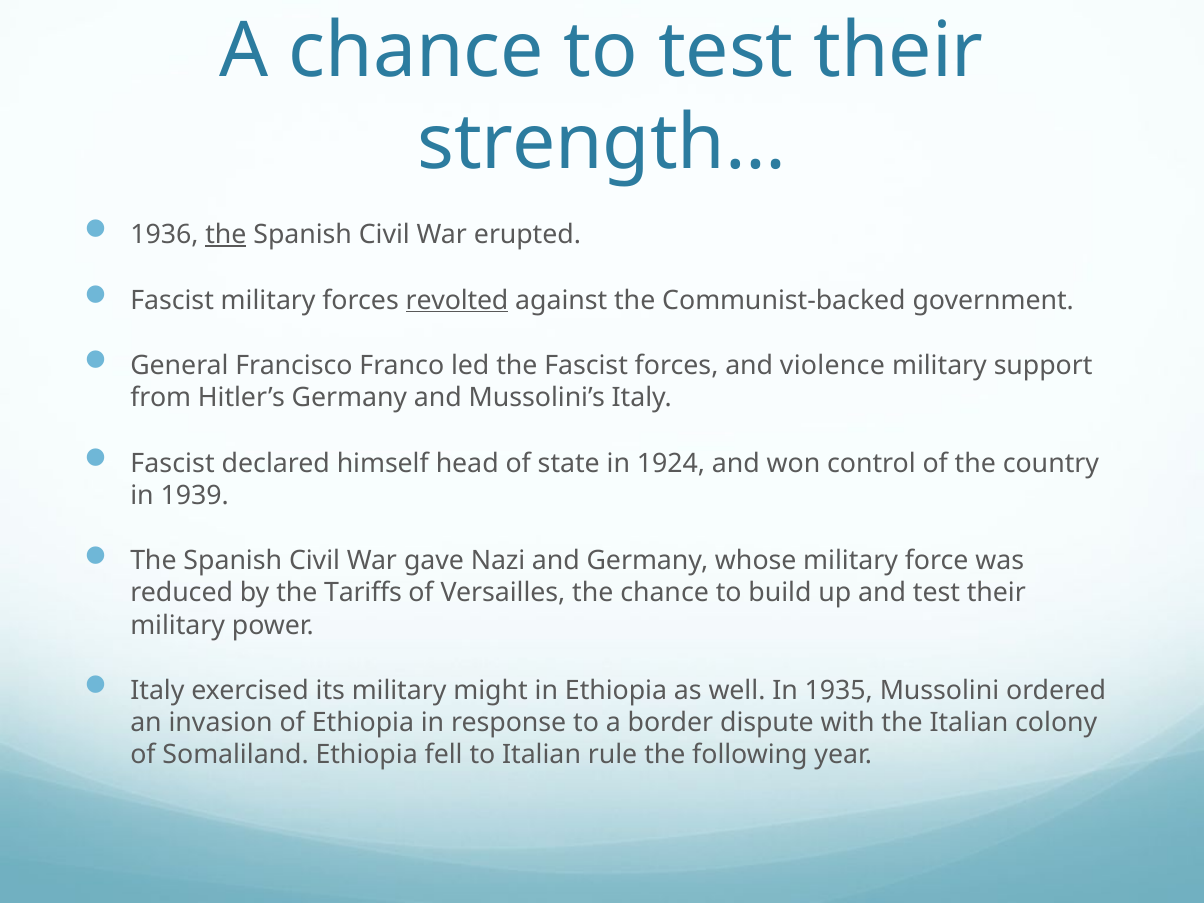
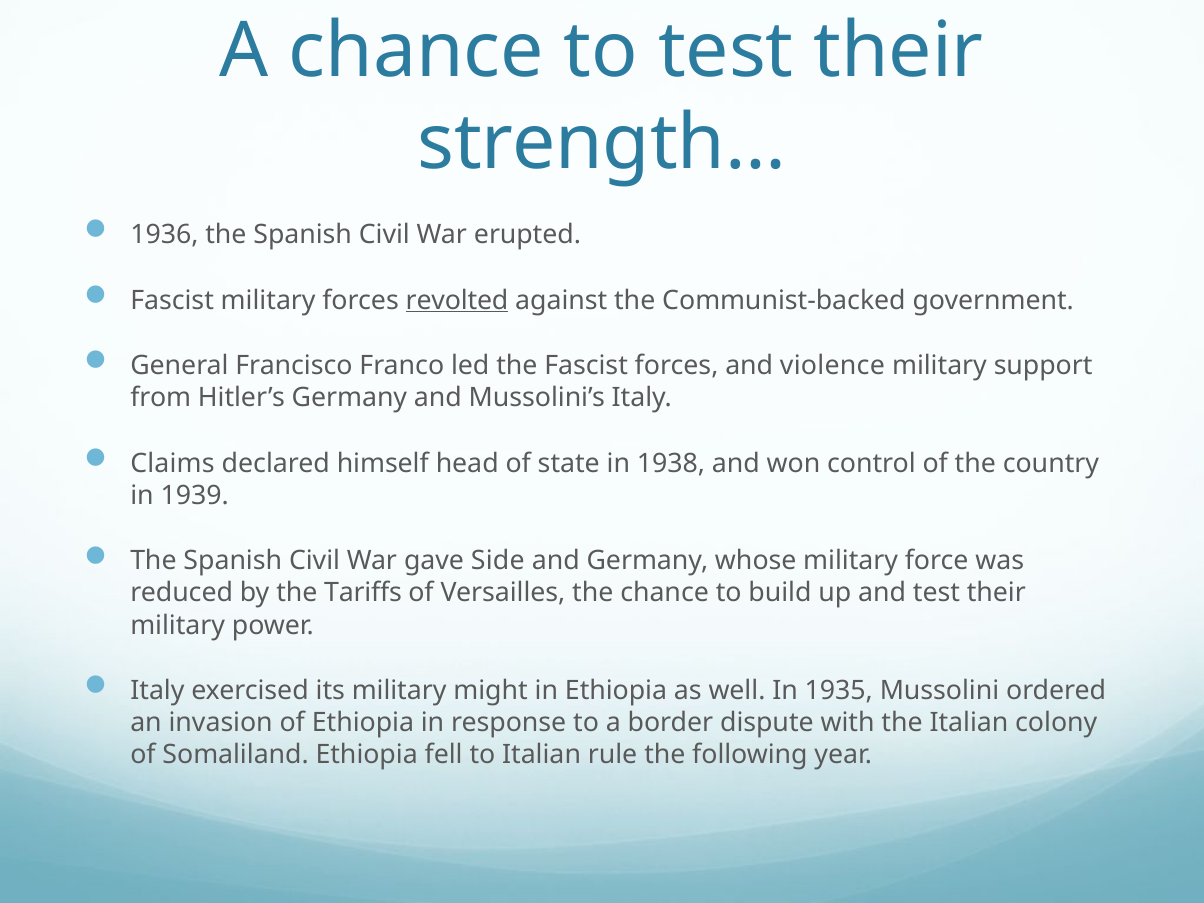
the underline: present -> none (226, 235)
Fascist: Fascist -> Claims (173, 463)
1924: 1924 -> 1938 (671, 463)
Nazi: Nazi -> Side (498, 561)
